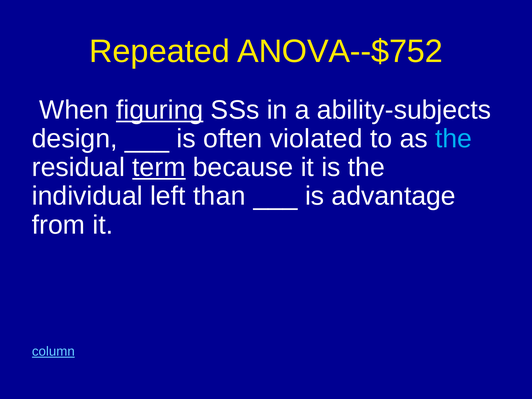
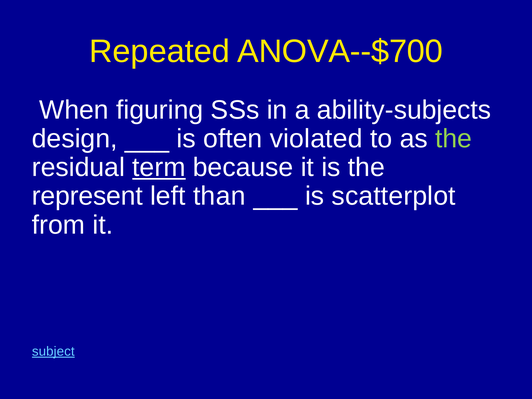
ANOVA--$752: ANOVA--$752 -> ANOVA--$700 (340, 51)
figuring underline: present -> none (160, 110)
the colour: light blue -> light green (454, 139)
individual: individual -> represent (87, 196)
advantage: advantage -> scatterplot (394, 196)
column: column -> subject (53, 351)
